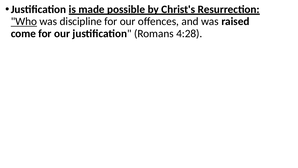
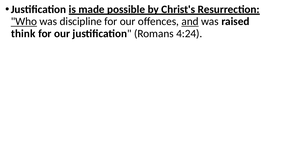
and underline: none -> present (190, 21)
come: come -> think (23, 34)
4:28: 4:28 -> 4:24 (189, 34)
